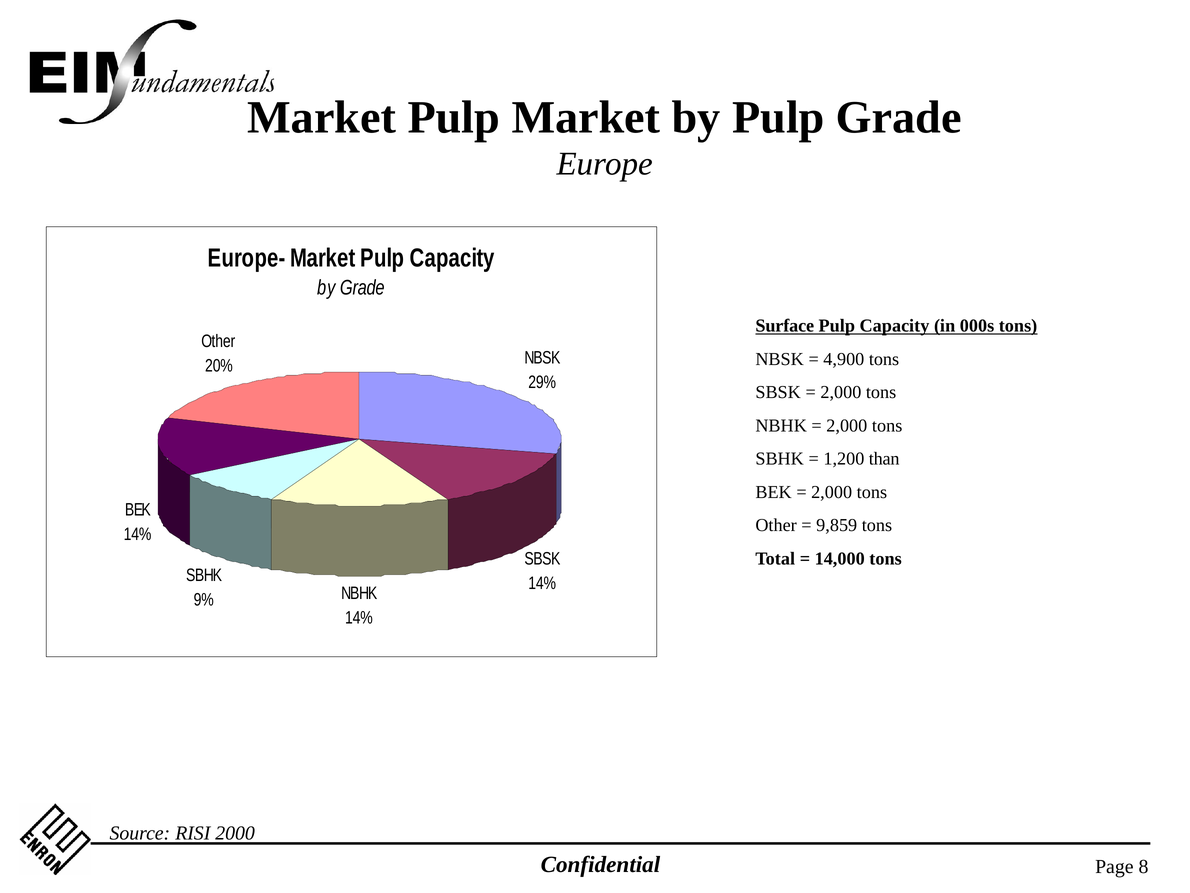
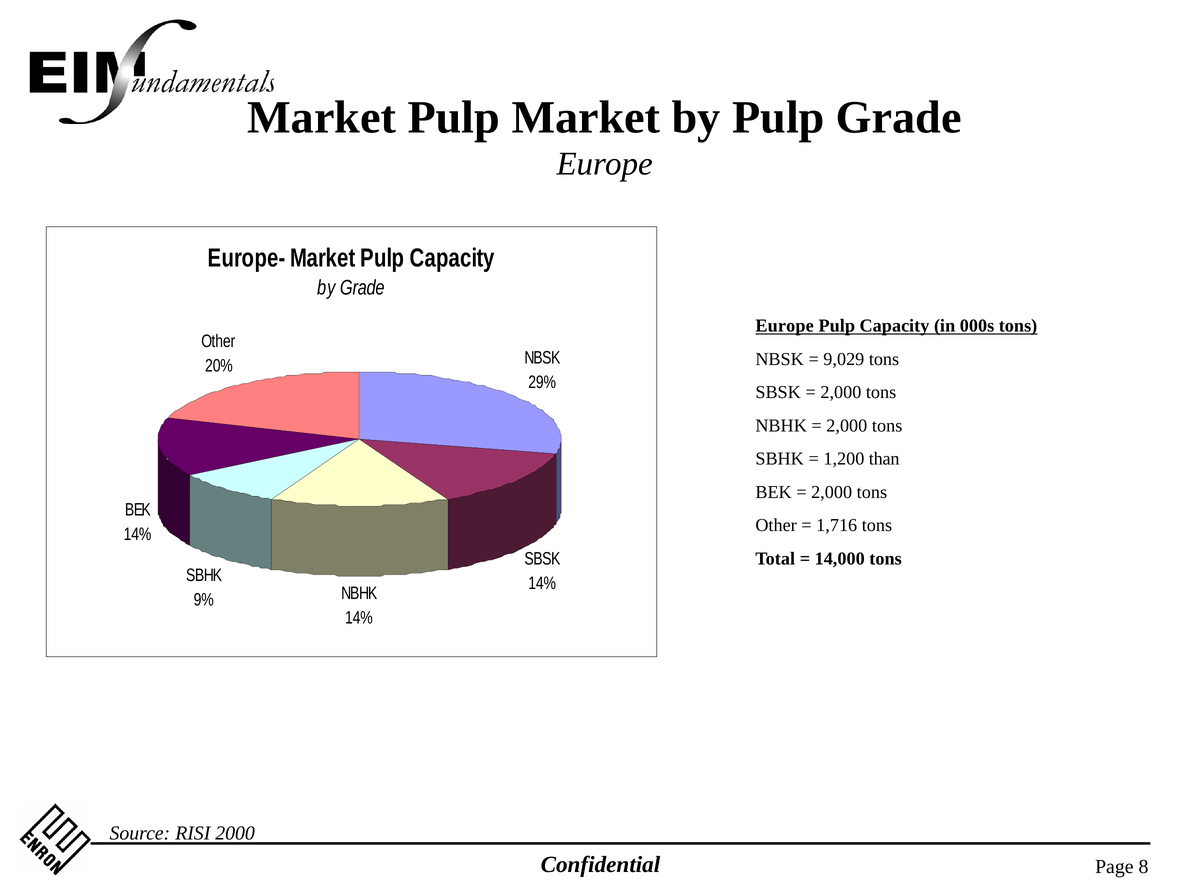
Surface: Surface -> Europe (785, 326)
4,900: 4,900 -> 9,029 (844, 359)
9,859: 9,859 -> 1,716 (837, 525)
